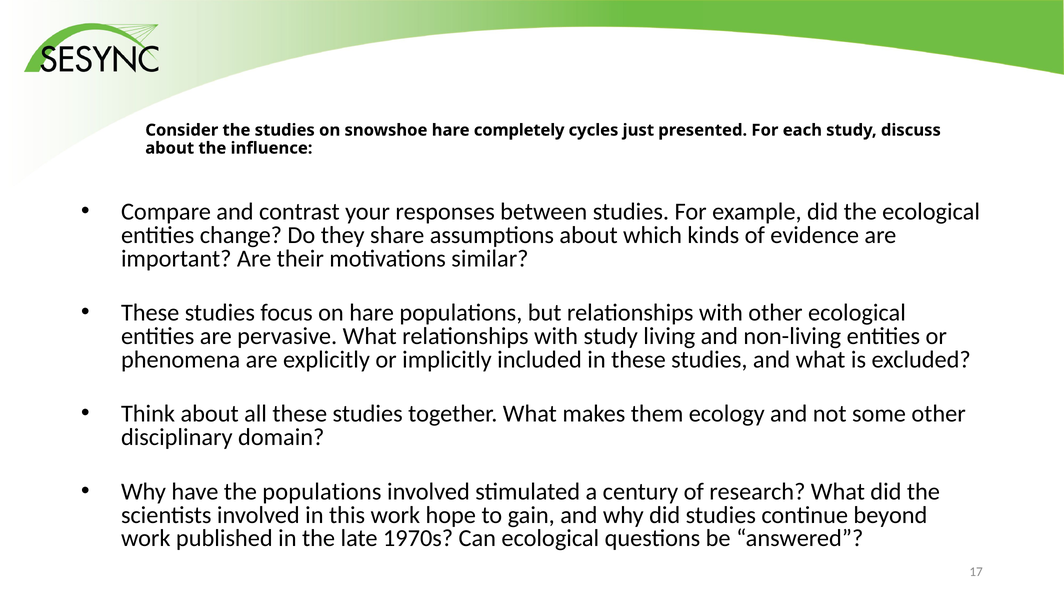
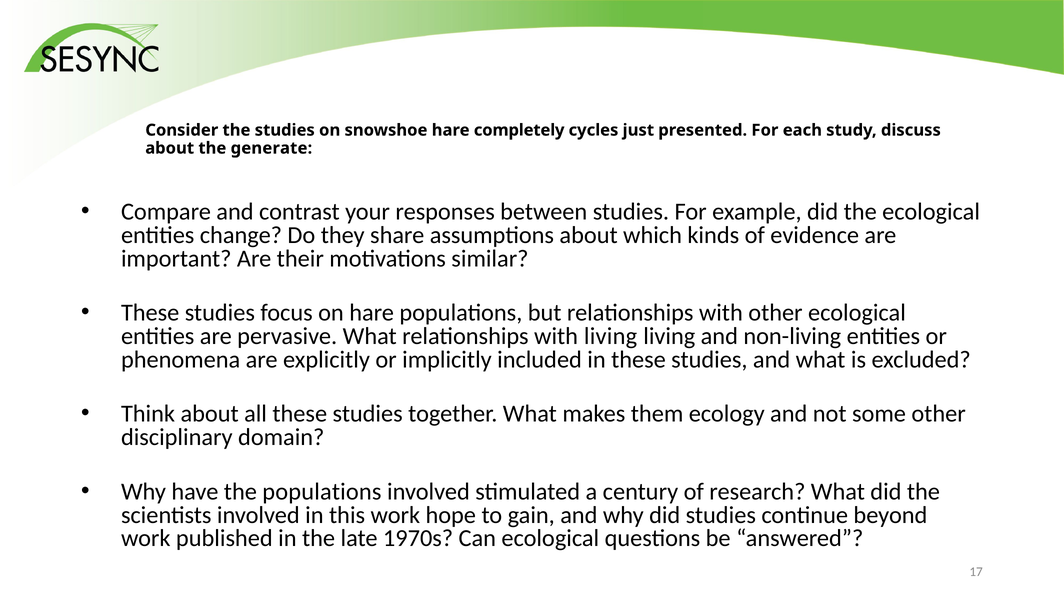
influence: influence -> generate (271, 148)
with study: study -> living (611, 336)
